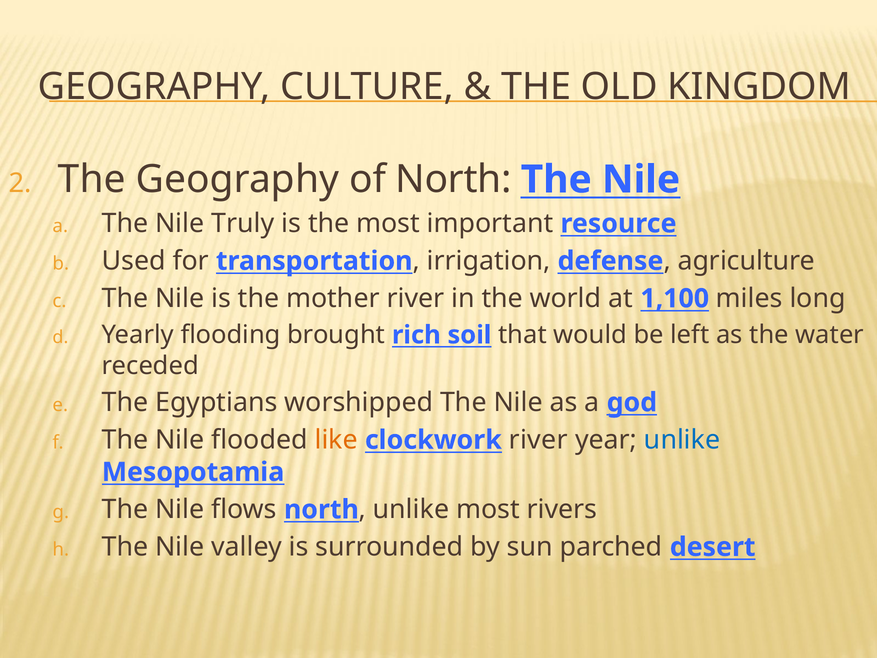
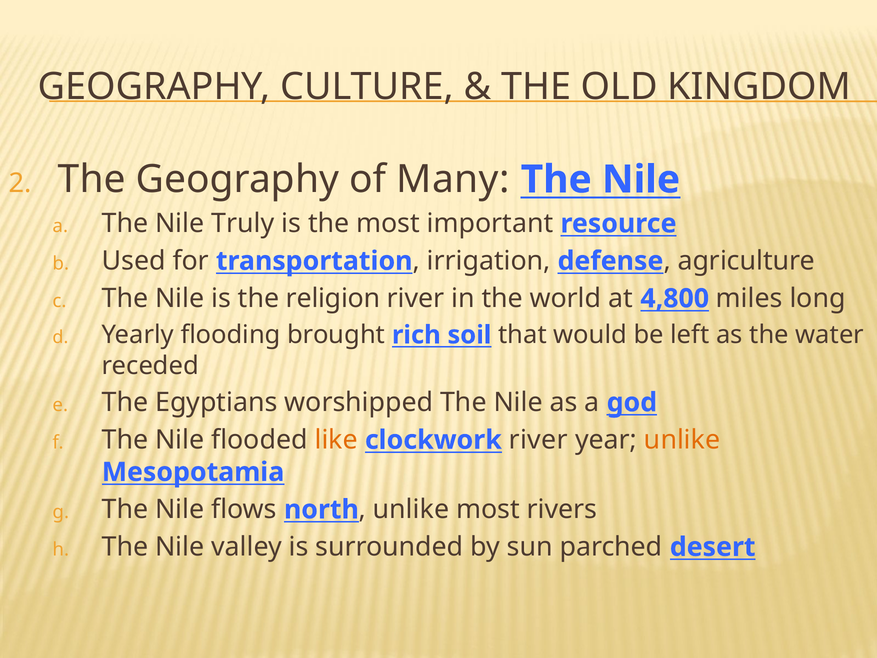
of North: North -> Many (453, 180)
mother: mother -> religion (333, 298)
1,100: 1,100 -> 4,800 (675, 298)
unlike colour: blue -> orange (682, 440)
